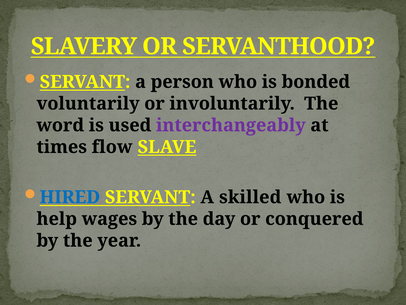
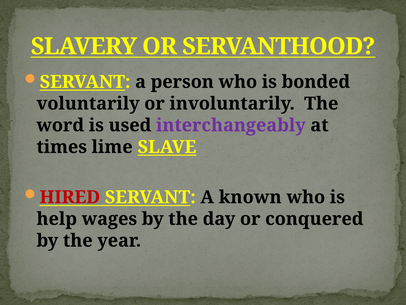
flow: flow -> lime (112, 147)
HIRED colour: blue -> red (70, 197)
skilled: skilled -> known (250, 197)
